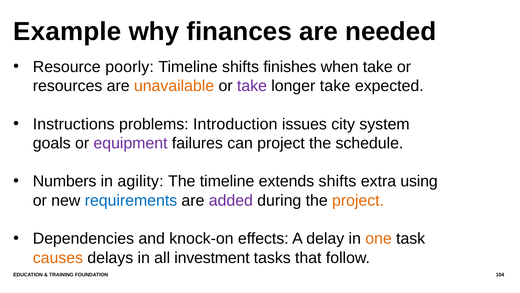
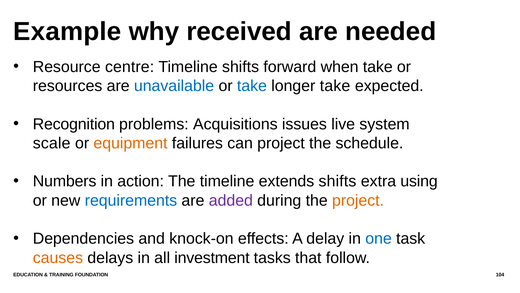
finances: finances -> received (239, 32)
poorly: poorly -> centre (130, 67)
finishes: finishes -> forward (290, 67)
unavailable colour: orange -> blue (174, 86)
take colour: purple -> blue (252, 86)
Instructions: Instructions -> Recognition (74, 124)
Introduction: Introduction -> Acquisitions (235, 124)
city: city -> live (343, 124)
goals: goals -> scale (52, 143)
equipment colour: purple -> orange (130, 143)
agility: agility -> action (141, 181)
one colour: orange -> blue (379, 238)
